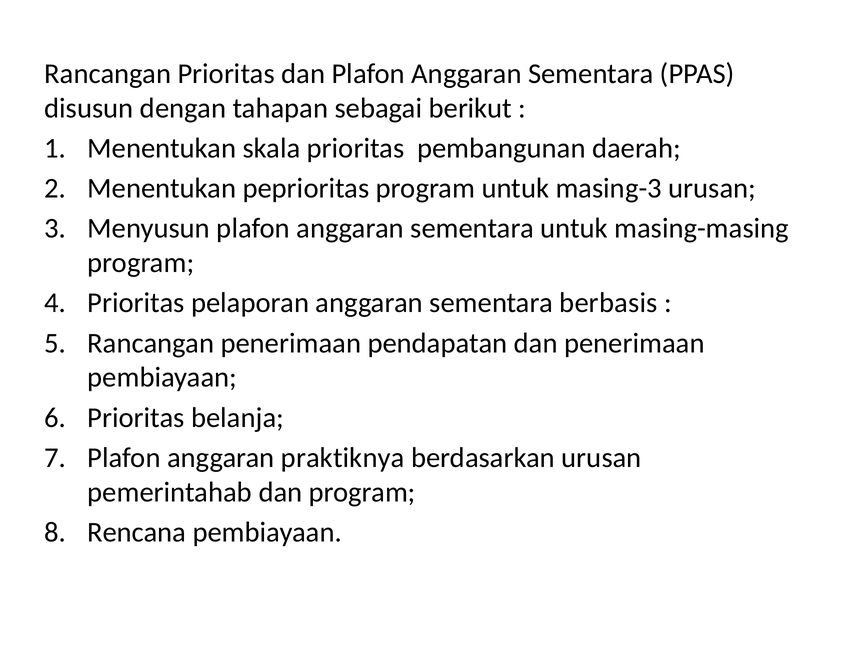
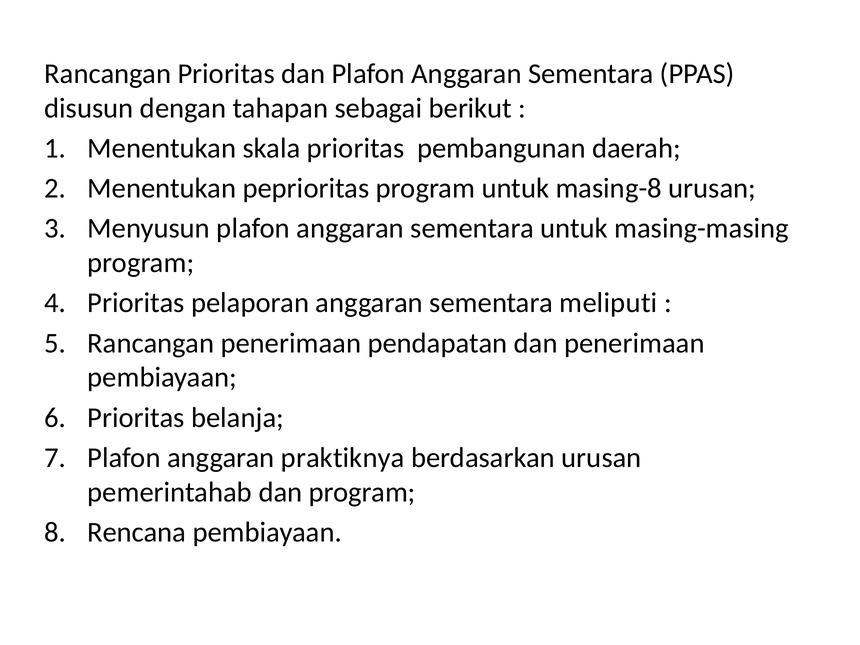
masing-3: masing-3 -> masing-8 (609, 188)
berbasis: berbasis -> meliputi (608, 303)
